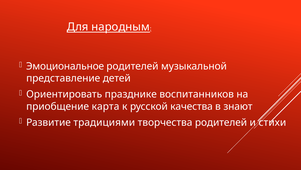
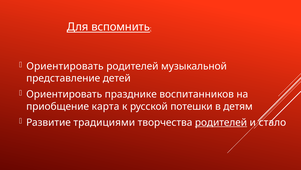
народным: народным -> вспомнить (121, 27)
Эмоциональное: Эмоциональное -> Ориентировать (65, 66)
качества: качества -> потешки (192, 106)
знают: знают -> детям (238, 106)
родителей underline: none -> present (221, 122)
стихи: стихи -> стало (272, 122)
